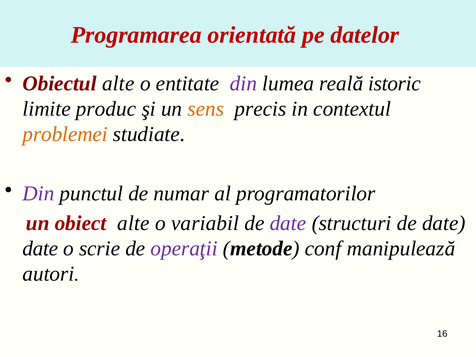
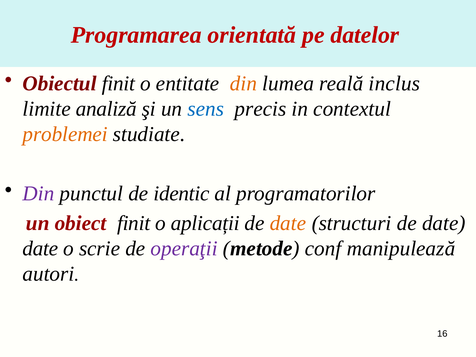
Obiectul alte: alte -> finit (118, 83)
din colour: purple -> orange (243, 83)
istoric: istoric -> inclus (394, 83)
produc: produc -> analiză (106, 109)
sens colour: orange -> blue (206, 109)
numar: numar -> identic (182, 194)
obiect alte: alte -> finit (134, 223)
variabil: variabil -> aplicații (205, 223)
date colour: purple -> orange (288, 223)
